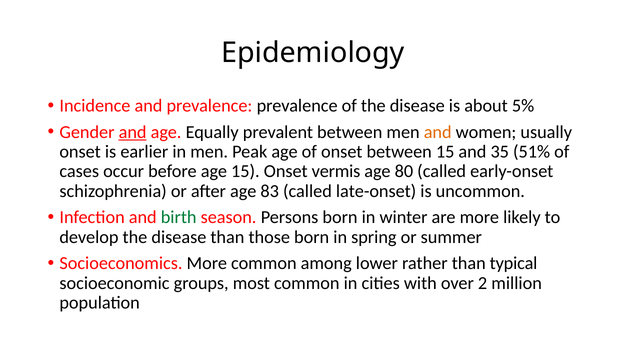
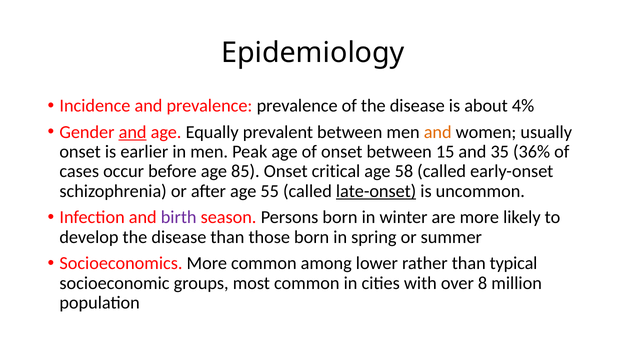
5%: 5% -> 4% (523, 106)
51%: 51% -> 36% (532, 152)
age 15: 15 -> 85 (245, 172)
vermis: vermis -> critical (336, 172)
80: 80 -> 58 (404, 172)
83: 83 -> 55 (270, 191)
late-onset underline: none -> present (376, 191)
birth colour: green -> purple (179, 218)
2: 2 -> 8 (483, 283)
